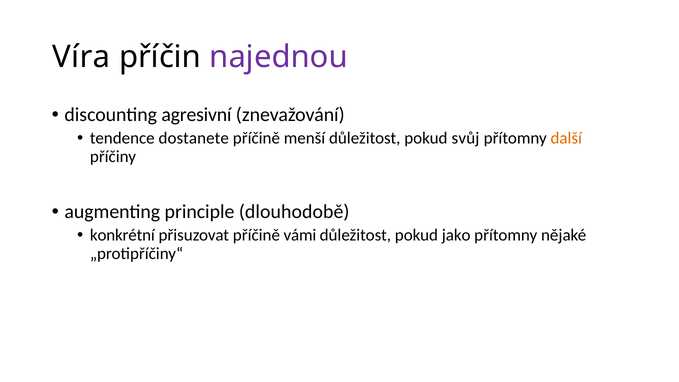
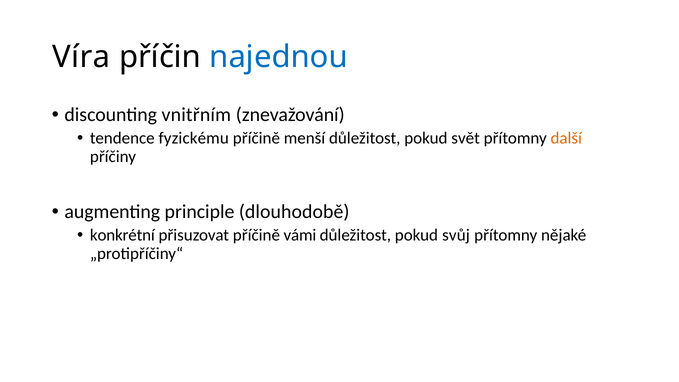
najednou colour: purple -> blue (279, 57)
agresivní: agresivní -> vnitřním (196, 115)
dostanete: dostanete -> fyzickému (194, 138)
svůj: svůj -> svět (466, 138)
jako: jako -> svůj (456, 235)
